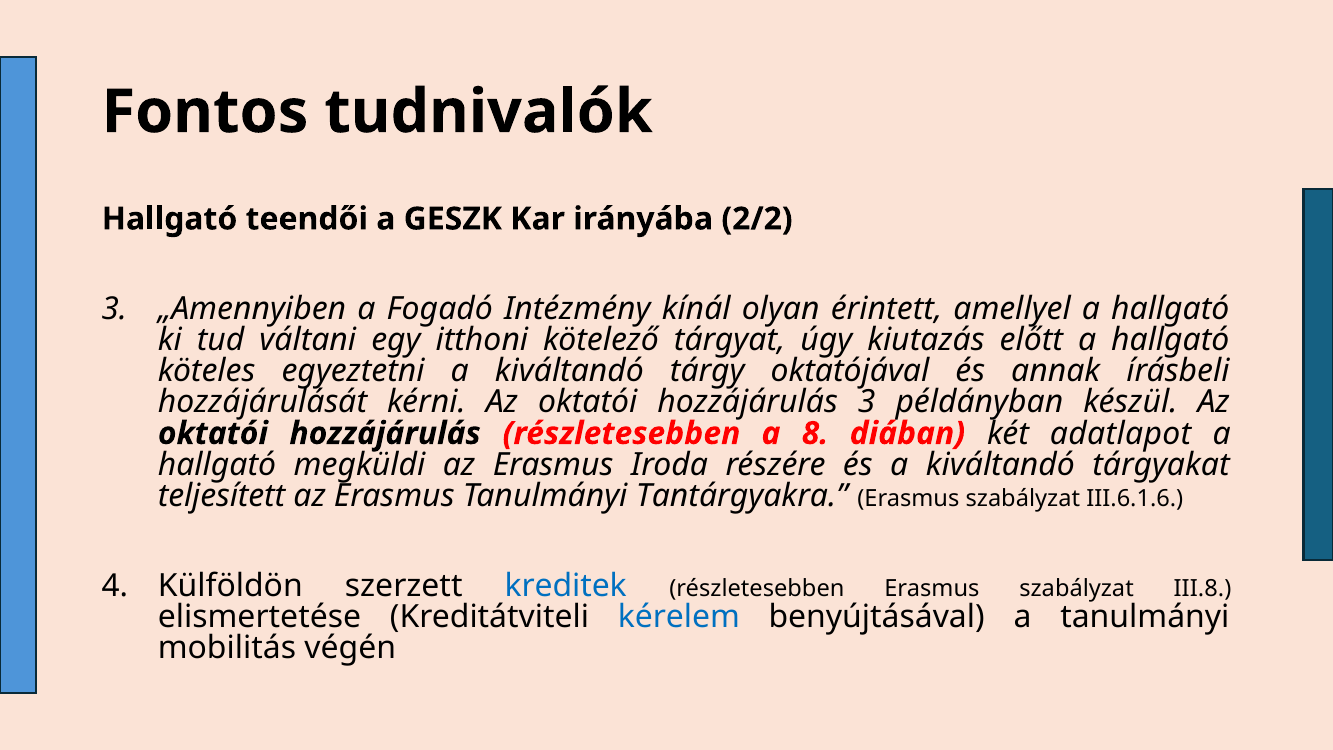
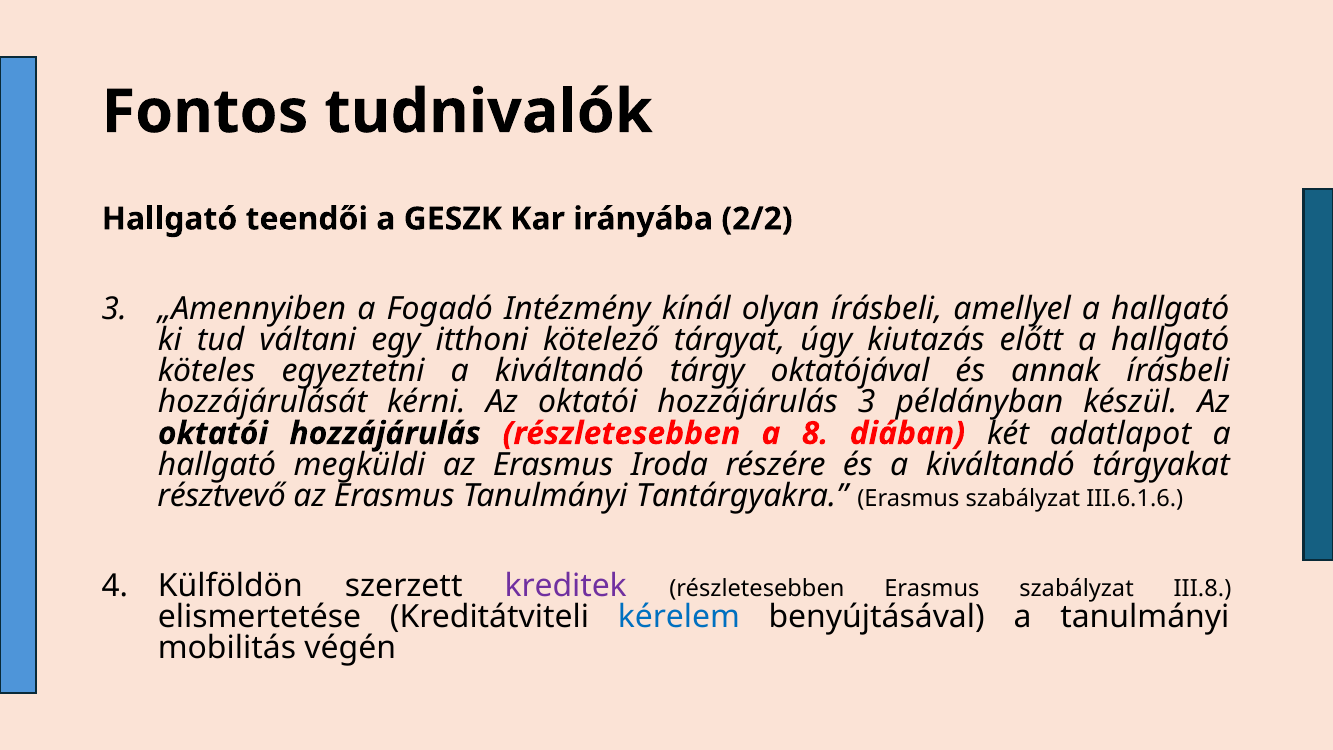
olyan érintett: érintett -> írásbeli (887, 309)
teljesített: teljesített -> résztvevő (222, 495)
kreditek colour: blue -> purple (566, 586)
